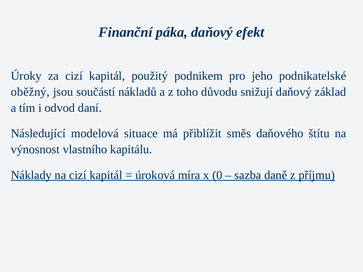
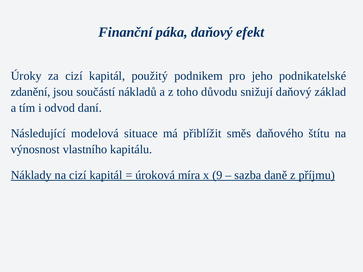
oběžný: oběžný -> zdanění (30, 92)
0: 0 -> 9 (217, 175)
